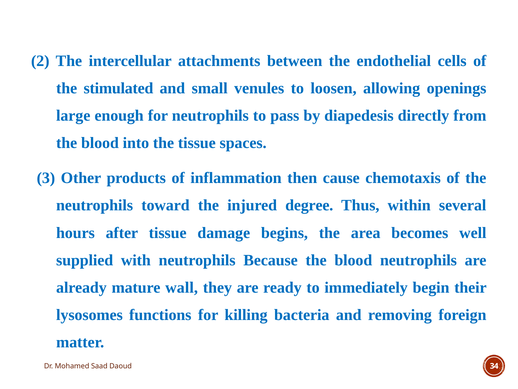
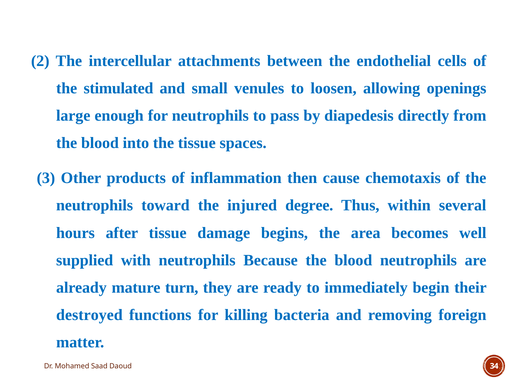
wall: wall -> turn (182, 287)
lysosomes: lysosomes -> destroyed (89, 314)
